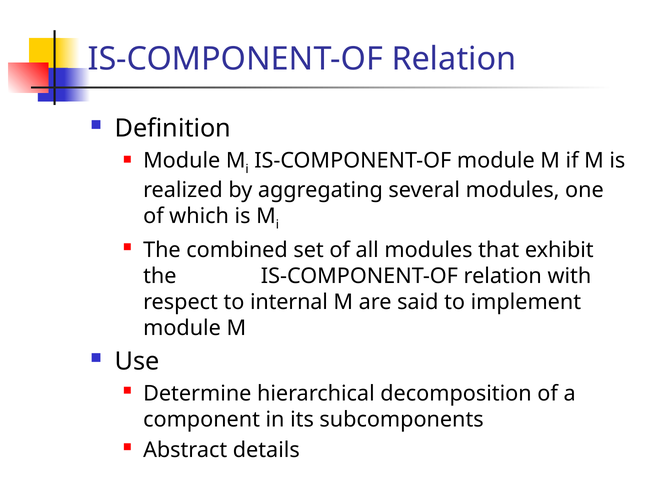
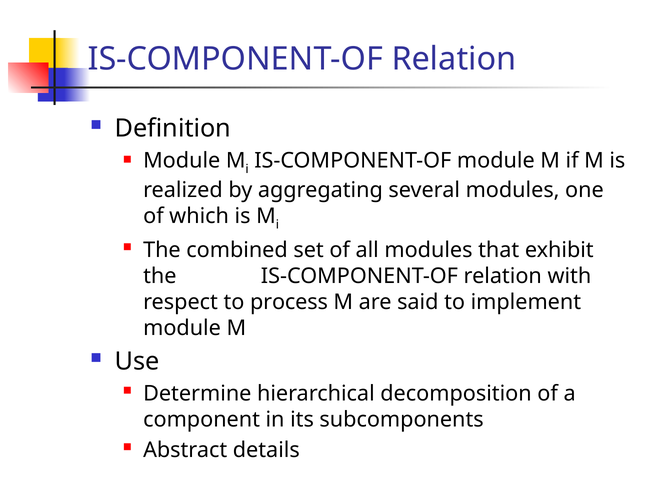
internal: internal -> process (289, 302)
